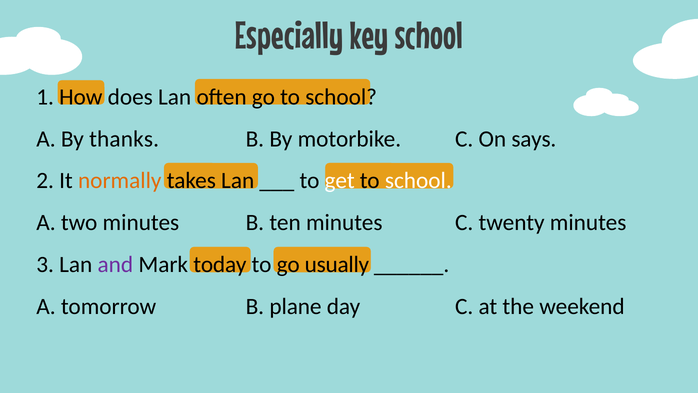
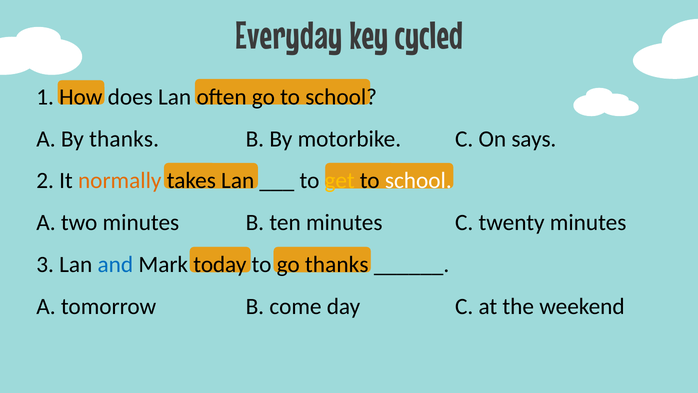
Especially: Especially -> Everyday (289, 36)
key school: school -> cycled (429, 36)
get colour: white -> yellow (340, 181)
and colour: purple -> blue (115, 264)
go usually: usually -> thanks (337, 264)
plane: plane -> come (295, 306)
